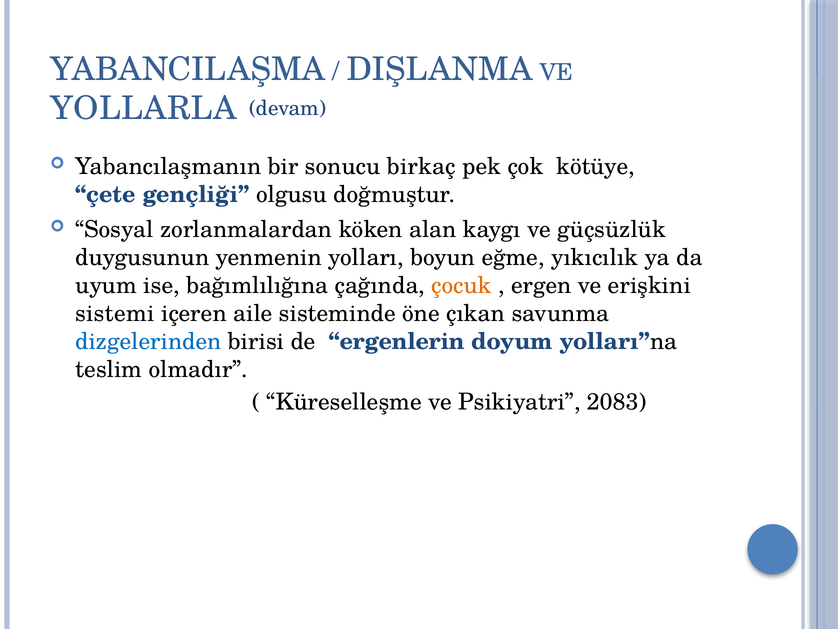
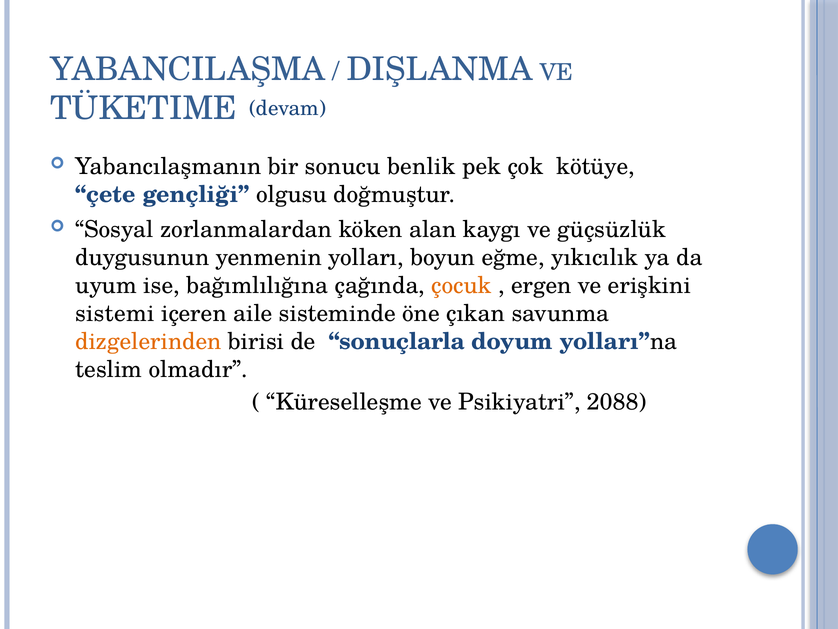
YOLLARLA: YOLLARLA -> TÜKETIME (144, 108)
birkaç: birkaç -> benlik (421, 166)
dizgelerinden colour: blue -> orange (148, 341)
ergenlerin: ergenlerin -> sonuçlarla (397, 341)
2083: 2083 -> 2088 (617, 402)
